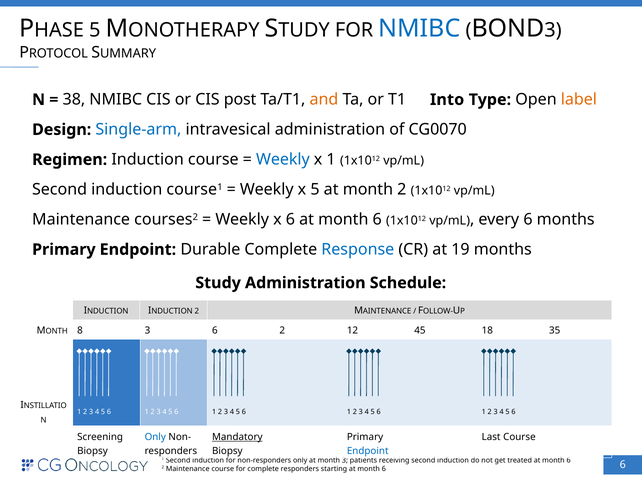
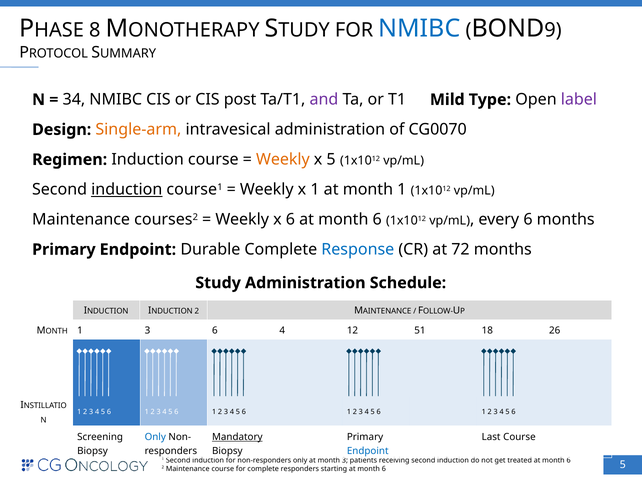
5: 5 -> 8 (95, 30)
3: 3 -> 9 (553, 30)
38: 38 -> 34 (74, 100)
and colour: orange -> purple (324, 100)
Into: Into -> Mild (447, 100)
label colour: orange -> purple (579, 100)
Single-arm colour: blue -> orange (138, 129)
Weekly colour: blue -> orange (283, 159)
x 1: 1 -> 5 (331, 159)
induction underline: none -> present (127, 189)
x 5: 5 -> 1 (315, 189)
at month 2: 2 -> 1 (402, 189)
19: 19 -> 72 (460, 249)
8: 8 -> 1 (80, 330)
3 6 2: 2 -> 4 (282, 330)
45: 45 -> 51 (420, 330)
35: 35 -> 26 (555, 330)
6: 6 -> 5 (623, 464)
